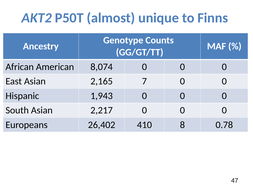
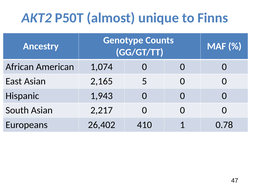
8,074: 8,074 -> 1,074 (102, 67)
7: 7 -> 5 (144, 82)
8: 8 -> 1 (182, 125)
